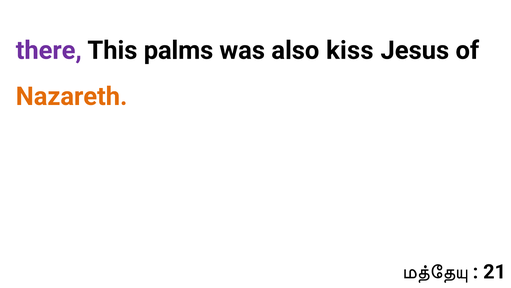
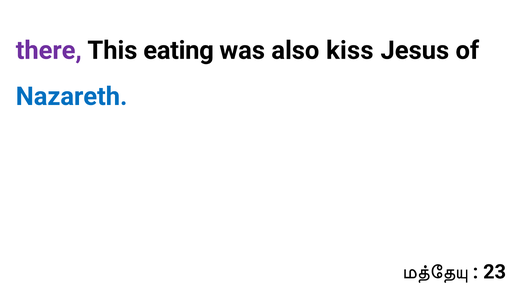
palms: palms -> eating (179, 50)
Nazareth colour: orange -> blue (72, 96)
21: 21 -> 23 (495, 271)
